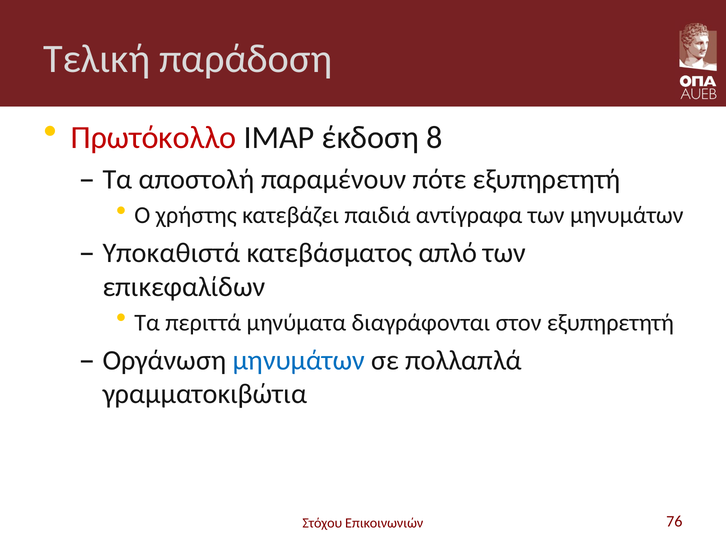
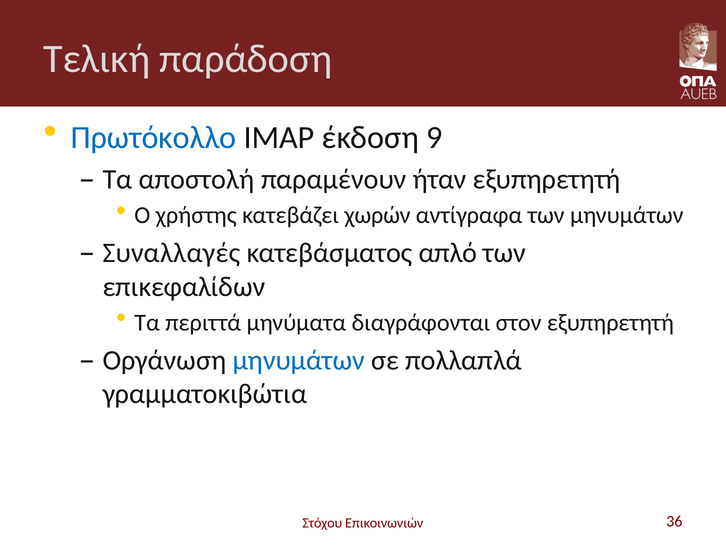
Πρωτόκολλο colour: red -> blue (154, 137)
8: 8 -> 9 (434, 137)
πότε: πότε -> ήταν (440, 179)
παιδιά: παιδιά -> χωρών (377, 215)
Υποκαθιστά: Υποκαθιστά -> Συναλλαγές (171, 253)
76: 76 -> 36 (674, 521)
